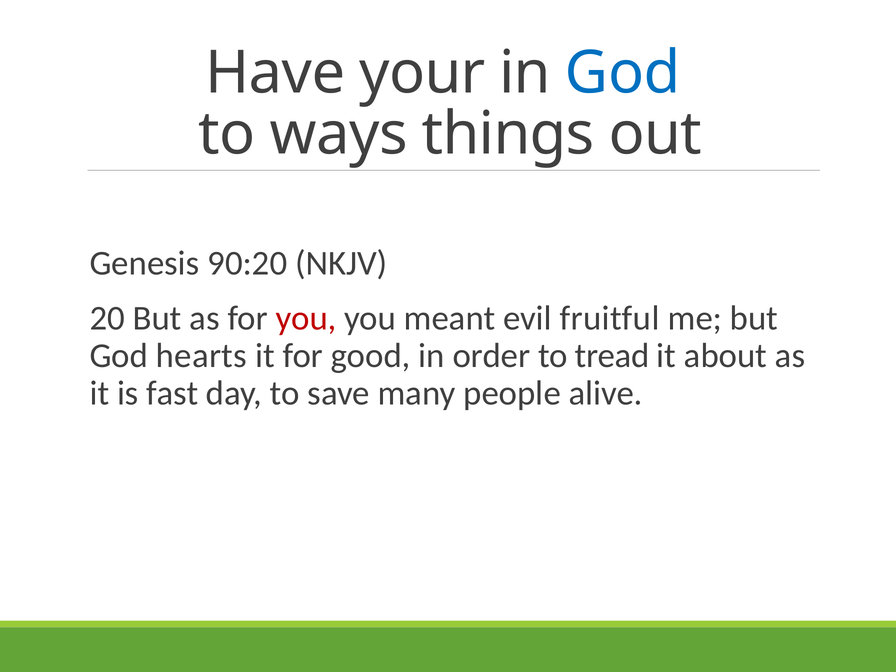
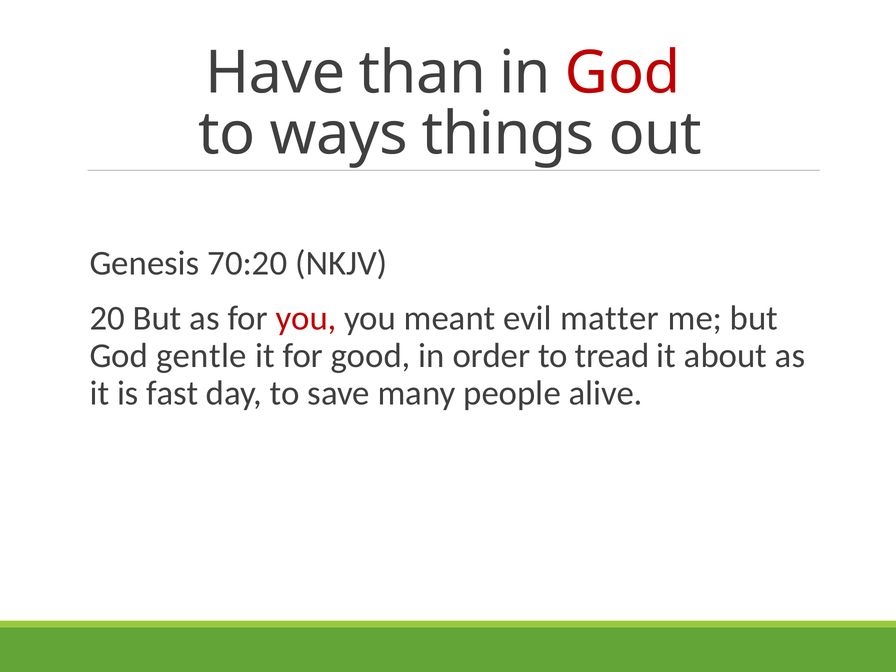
your: your -> than (422, 73)
God colour: blue -> red (623, 73)
90:20: 90:20 -> 70:20 (247, 263)
fruitful: fruitful -> matter (610, 318)
hearts: hearts -> gentle (201, 356)
